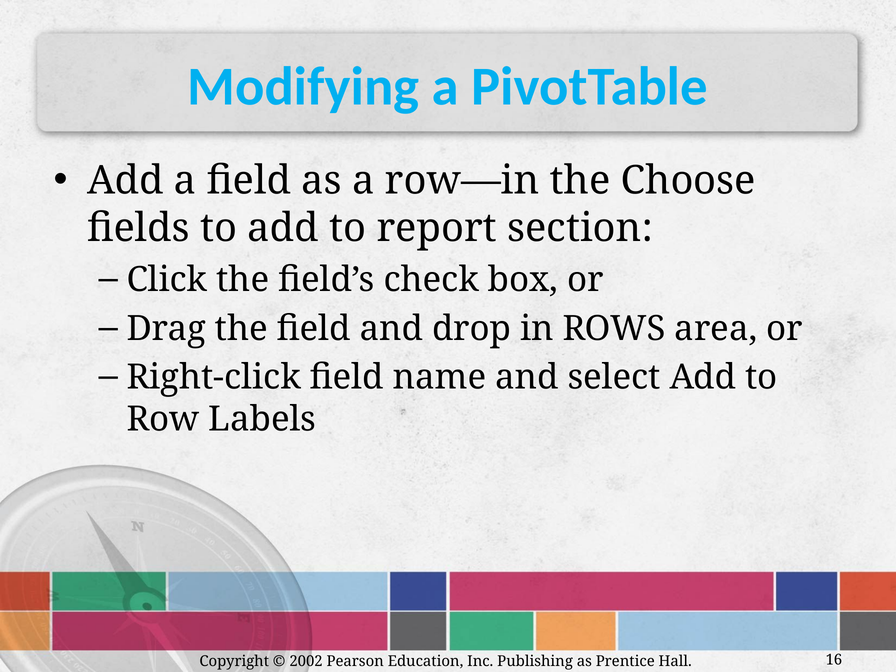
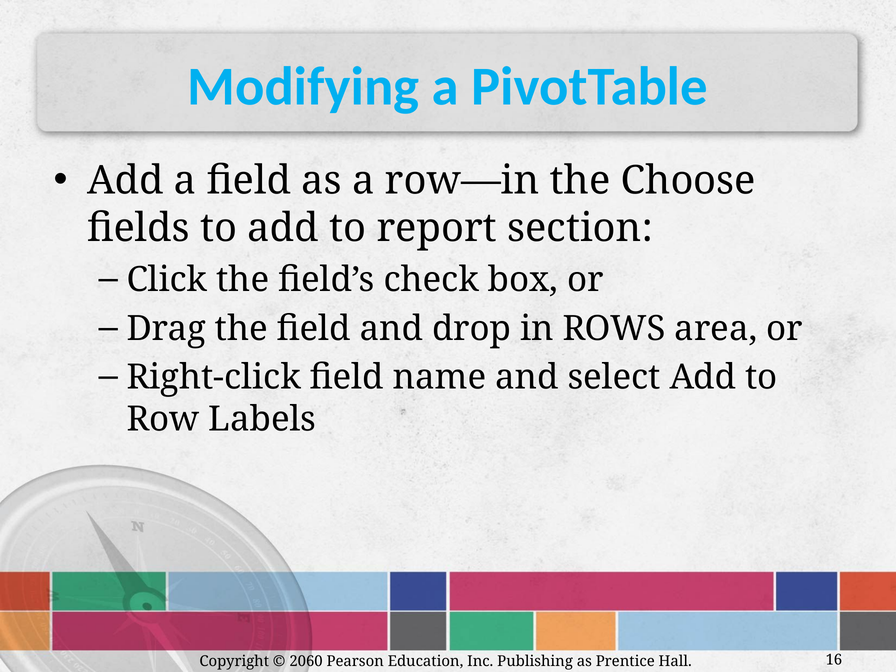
2002: 2002 -> 2060 (306, 662)
